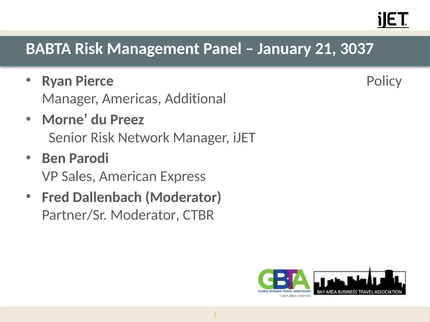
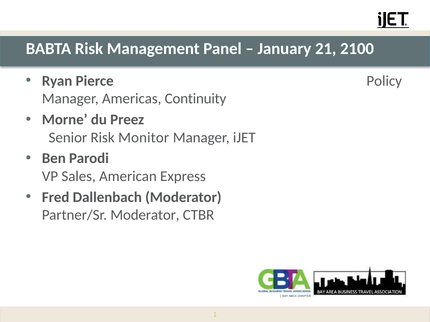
3037: 3037 -> 2100 (357, 49)
Additional: Additional -> Continuity (196, 99)
Network: Network -> Monitor (144, 138)
